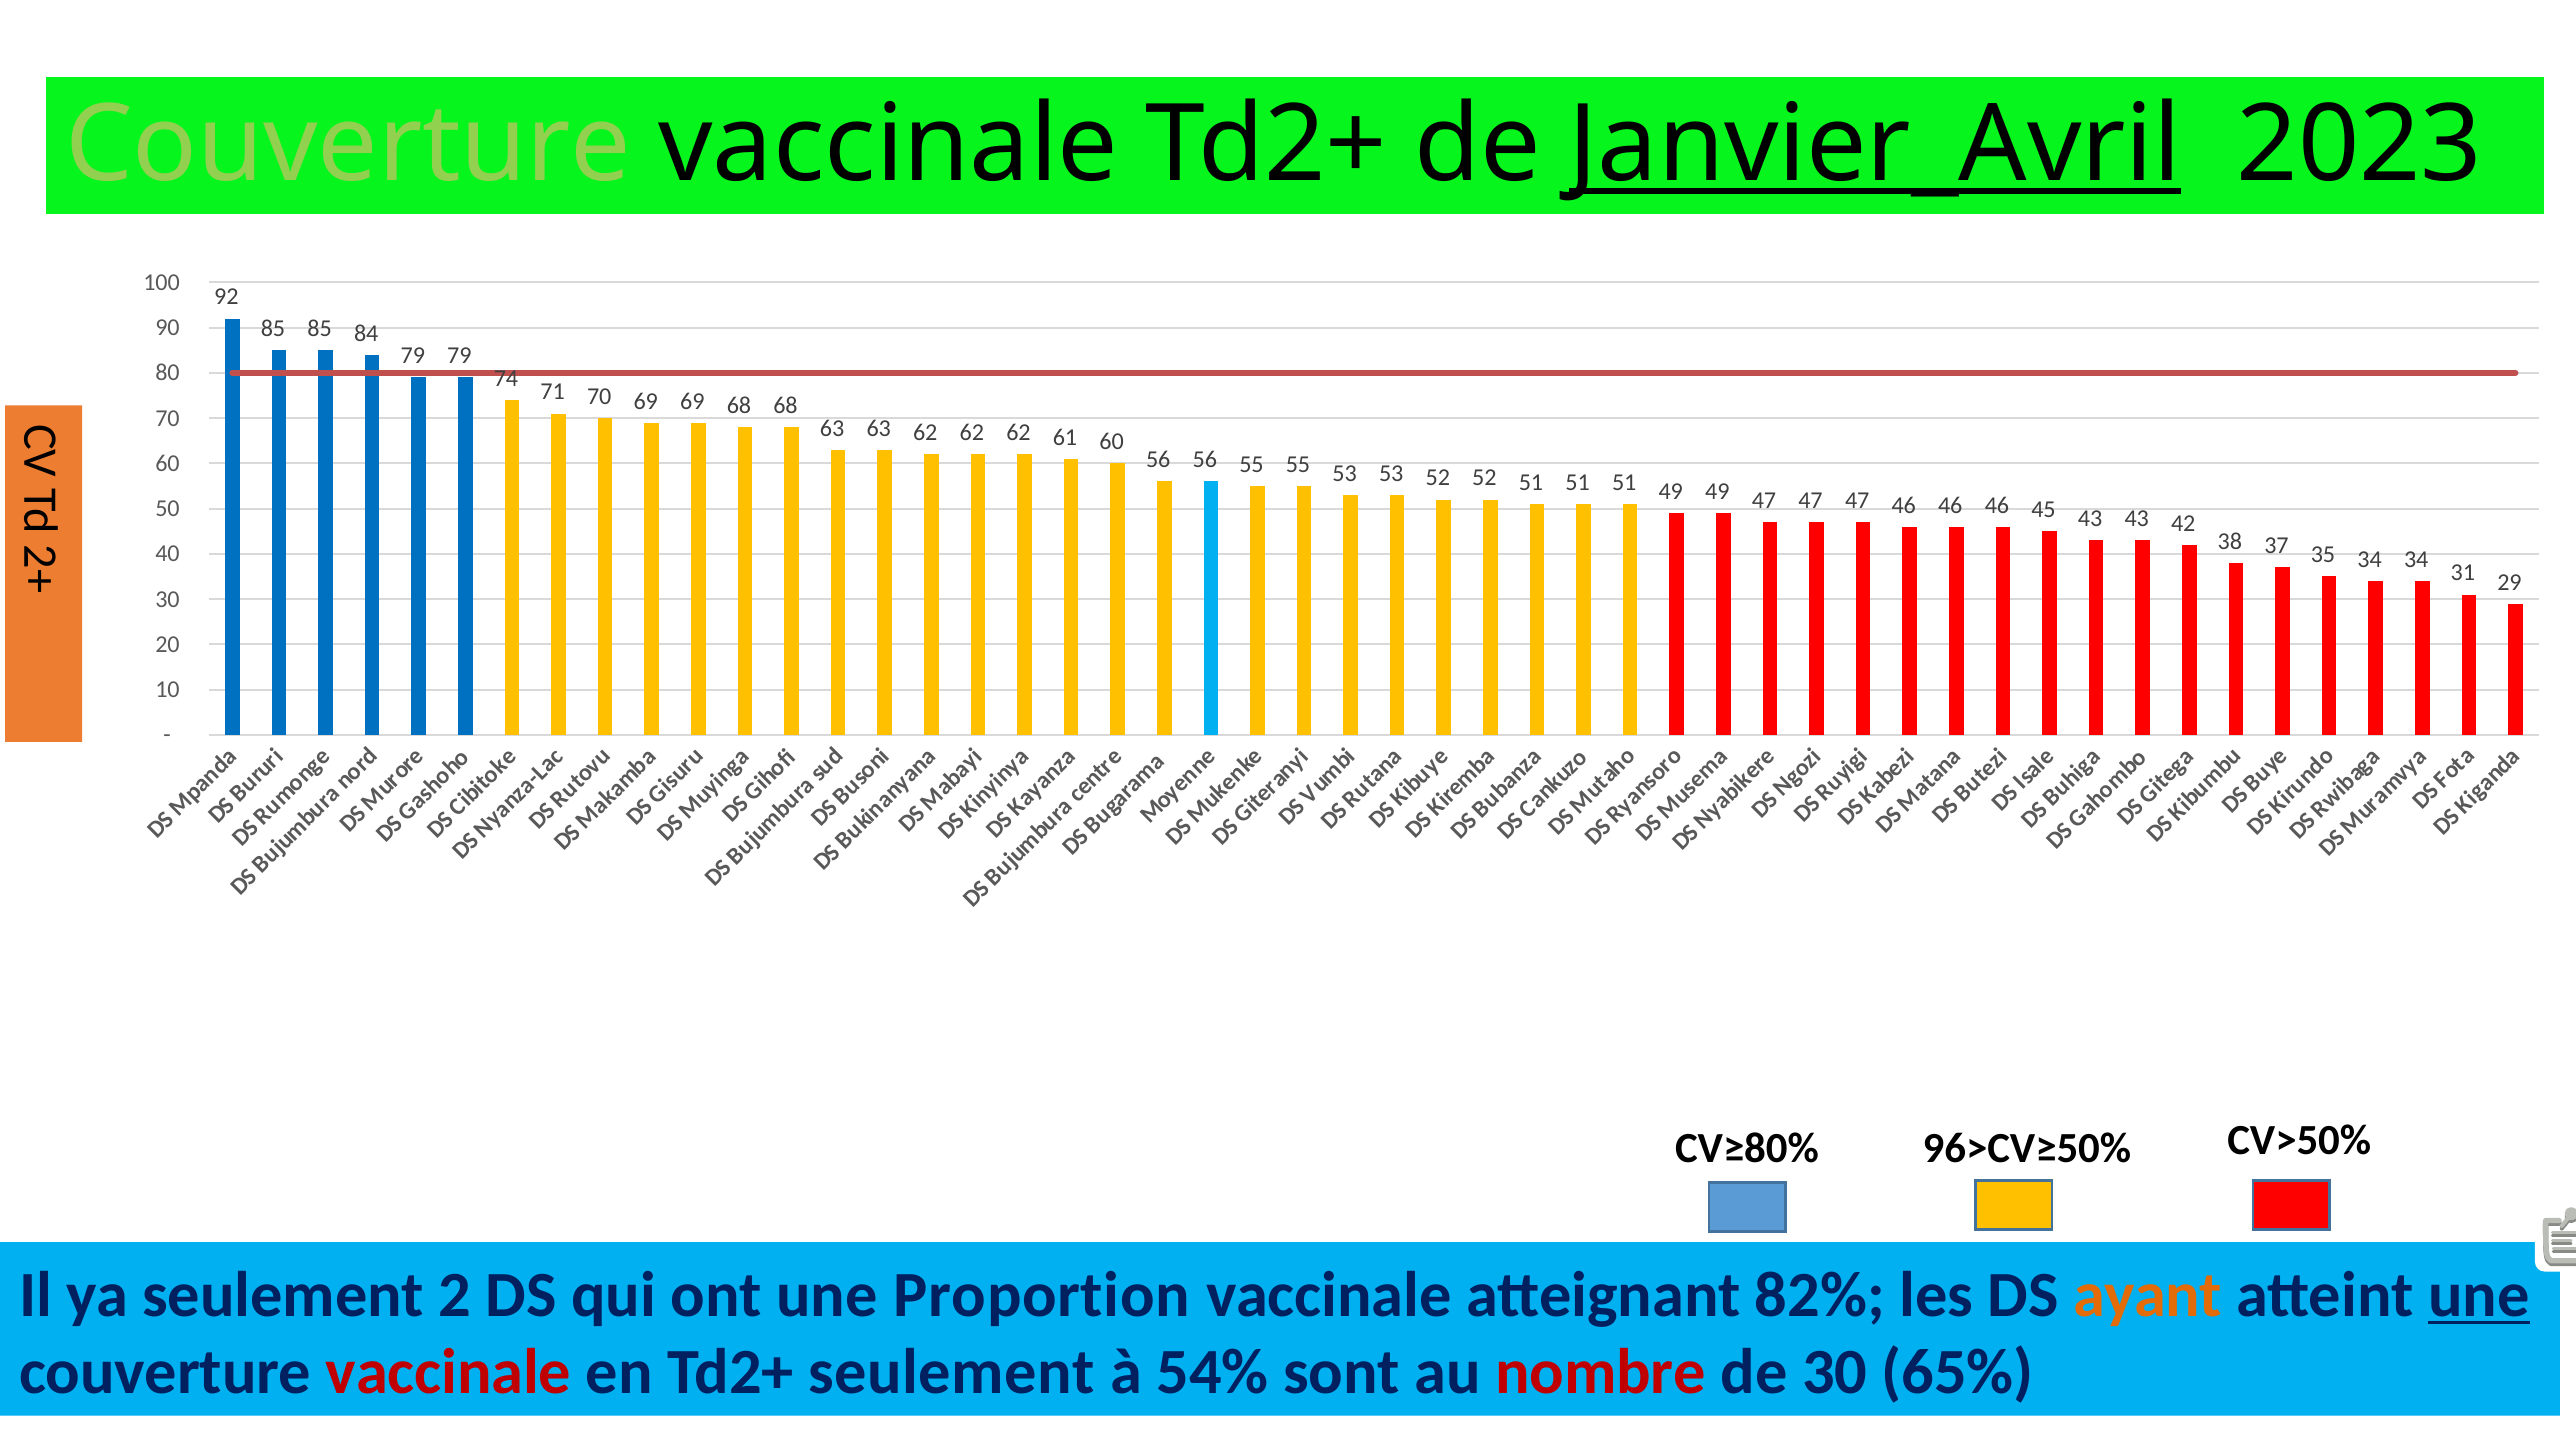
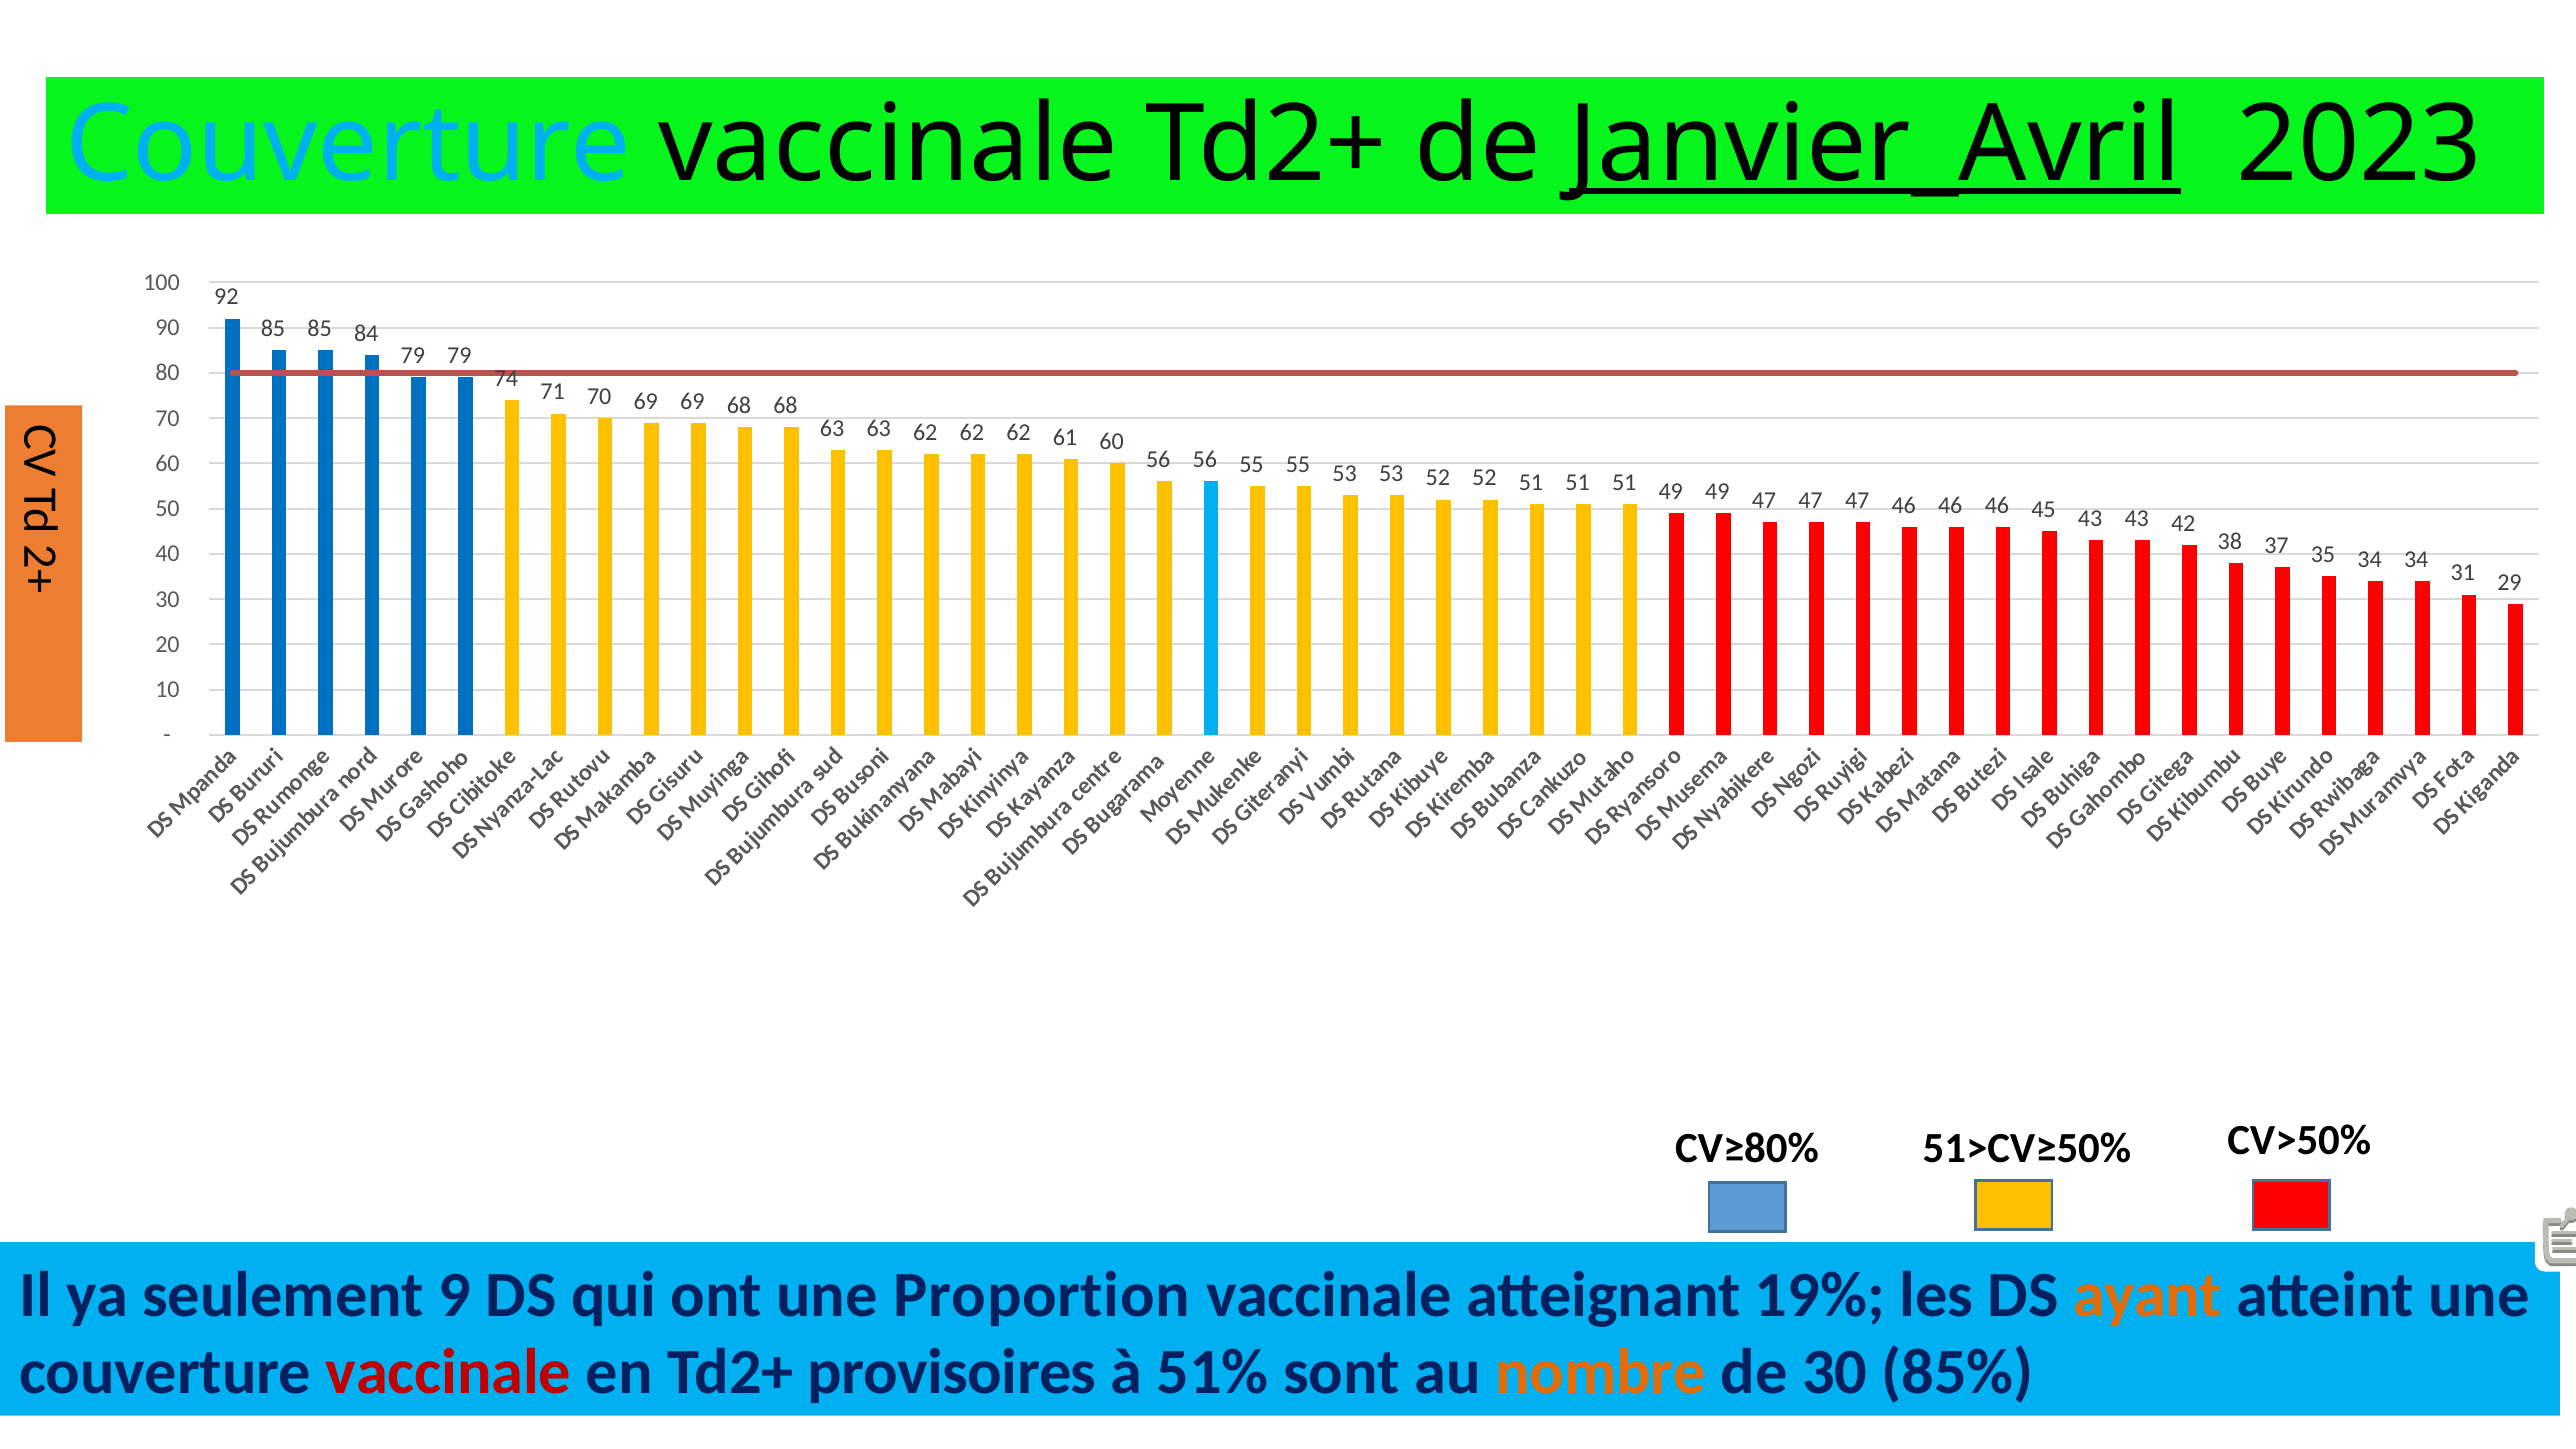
Couverture colour: light green -> light blue (348, 145)
96>CV≥50%: 96>CV≥50% -> 51>CV≥50% (2027, 1148)
seulement 2: 2 -> 9 (455, 1295)
82%: 82% -> 19% (1820, 1295)
une underline: present -> none (2479, 1295)
Td2+ seulement: seulement -> provisoires (952, 1372)
54%: 54% -> 51% (1213, 1372)
nombre colour: red -> orange (1601, 1372)
65%: 65% -> 85% (1958, 1372)
